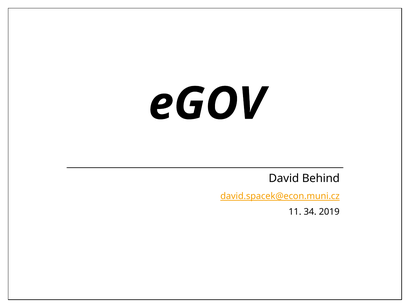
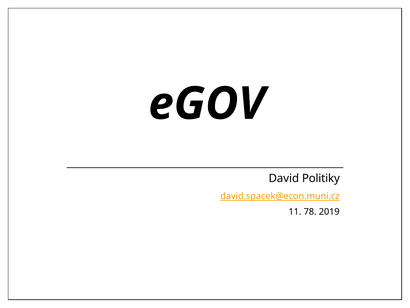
Behind: Behind -> Politiky (321, 178)
34: 34 -> 78 (310, 212)
